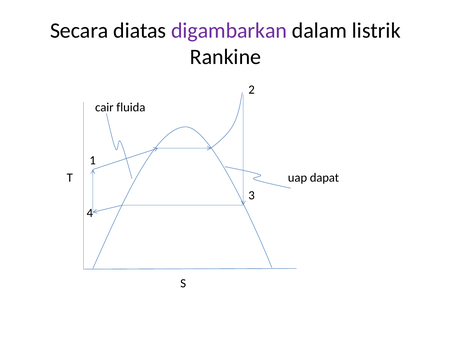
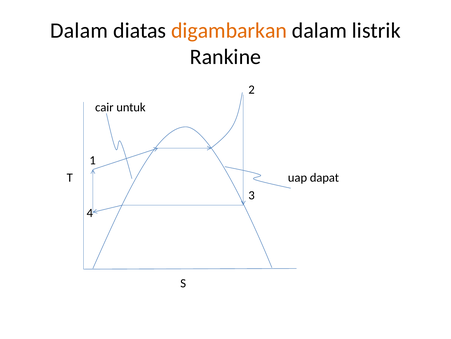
Secara: Secara -> Dalam (79, 30)
digambarkan colour: purple -> orange (229, 30)
fluida: fluida -> untuk (131, 107)
